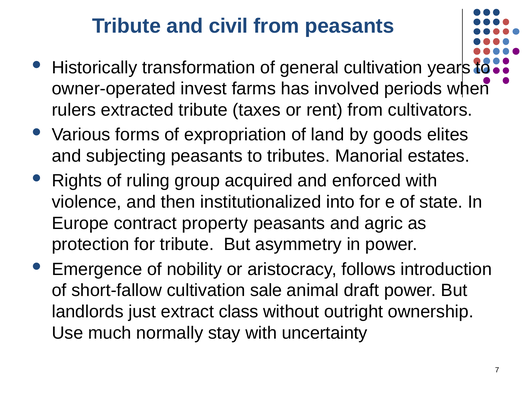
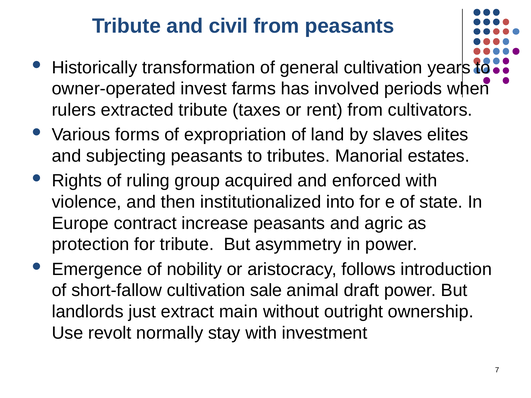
goods: goods -> slaves (398, 135)
property: property -> increase (215, 223)
class: class -> main (238, 312)
much: much -> revolt (110, 333)
uncertainty: uncertainty -> investment (325, 333)
